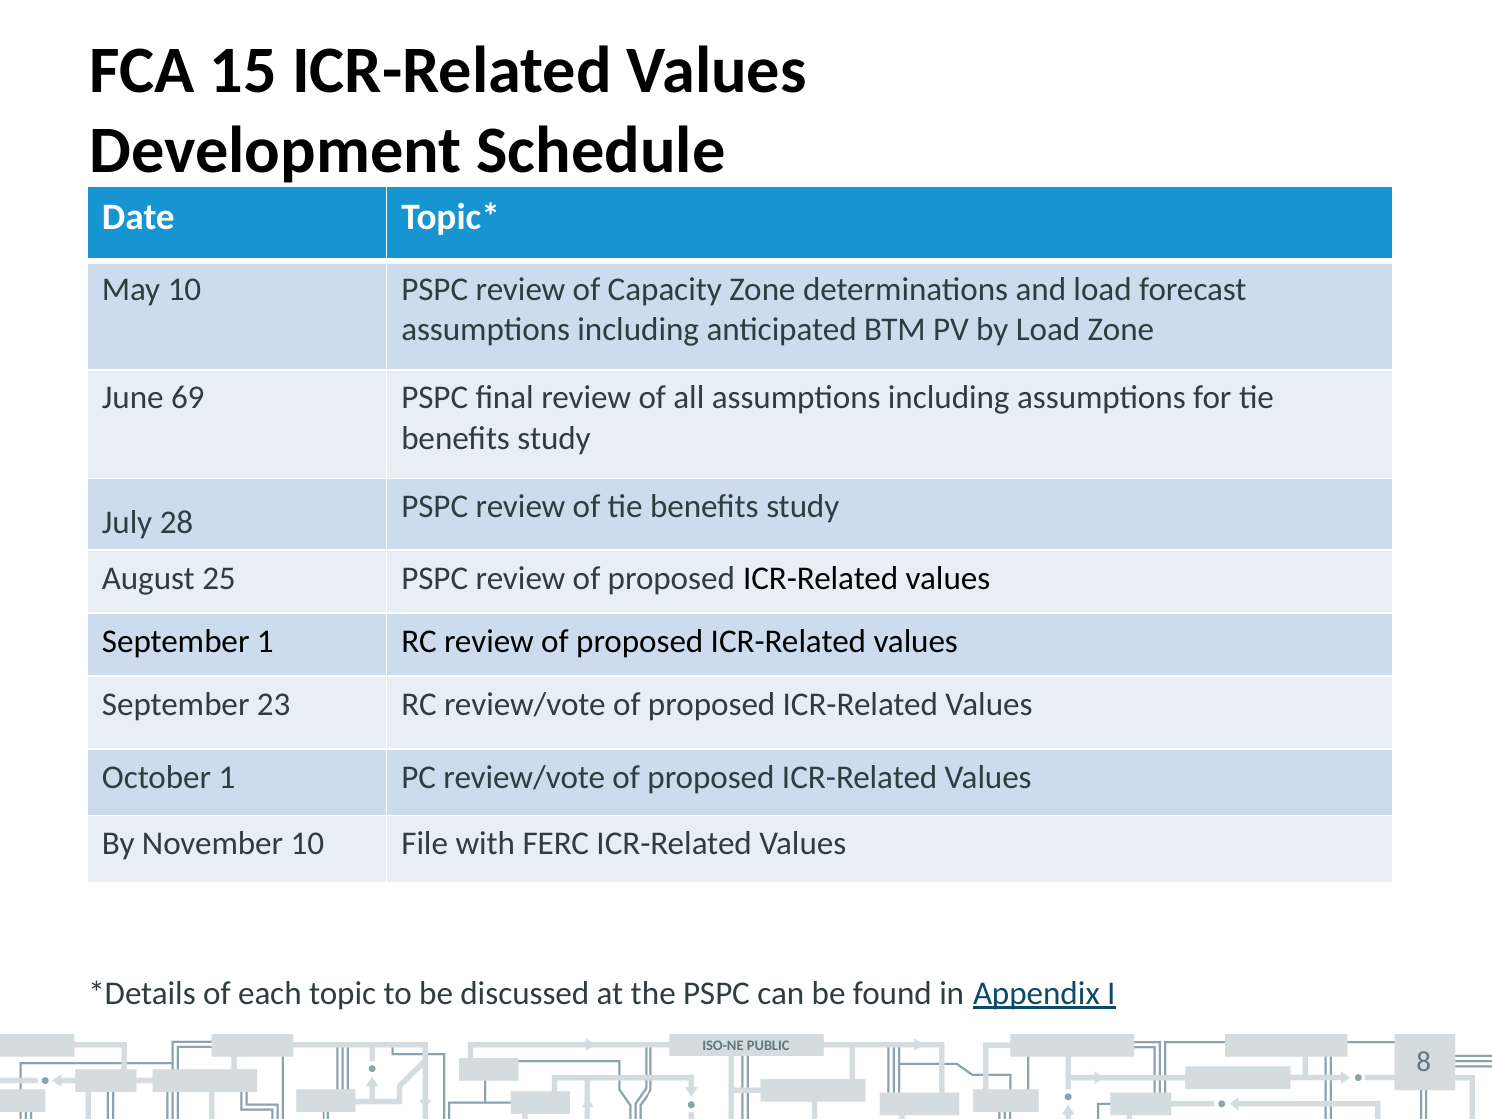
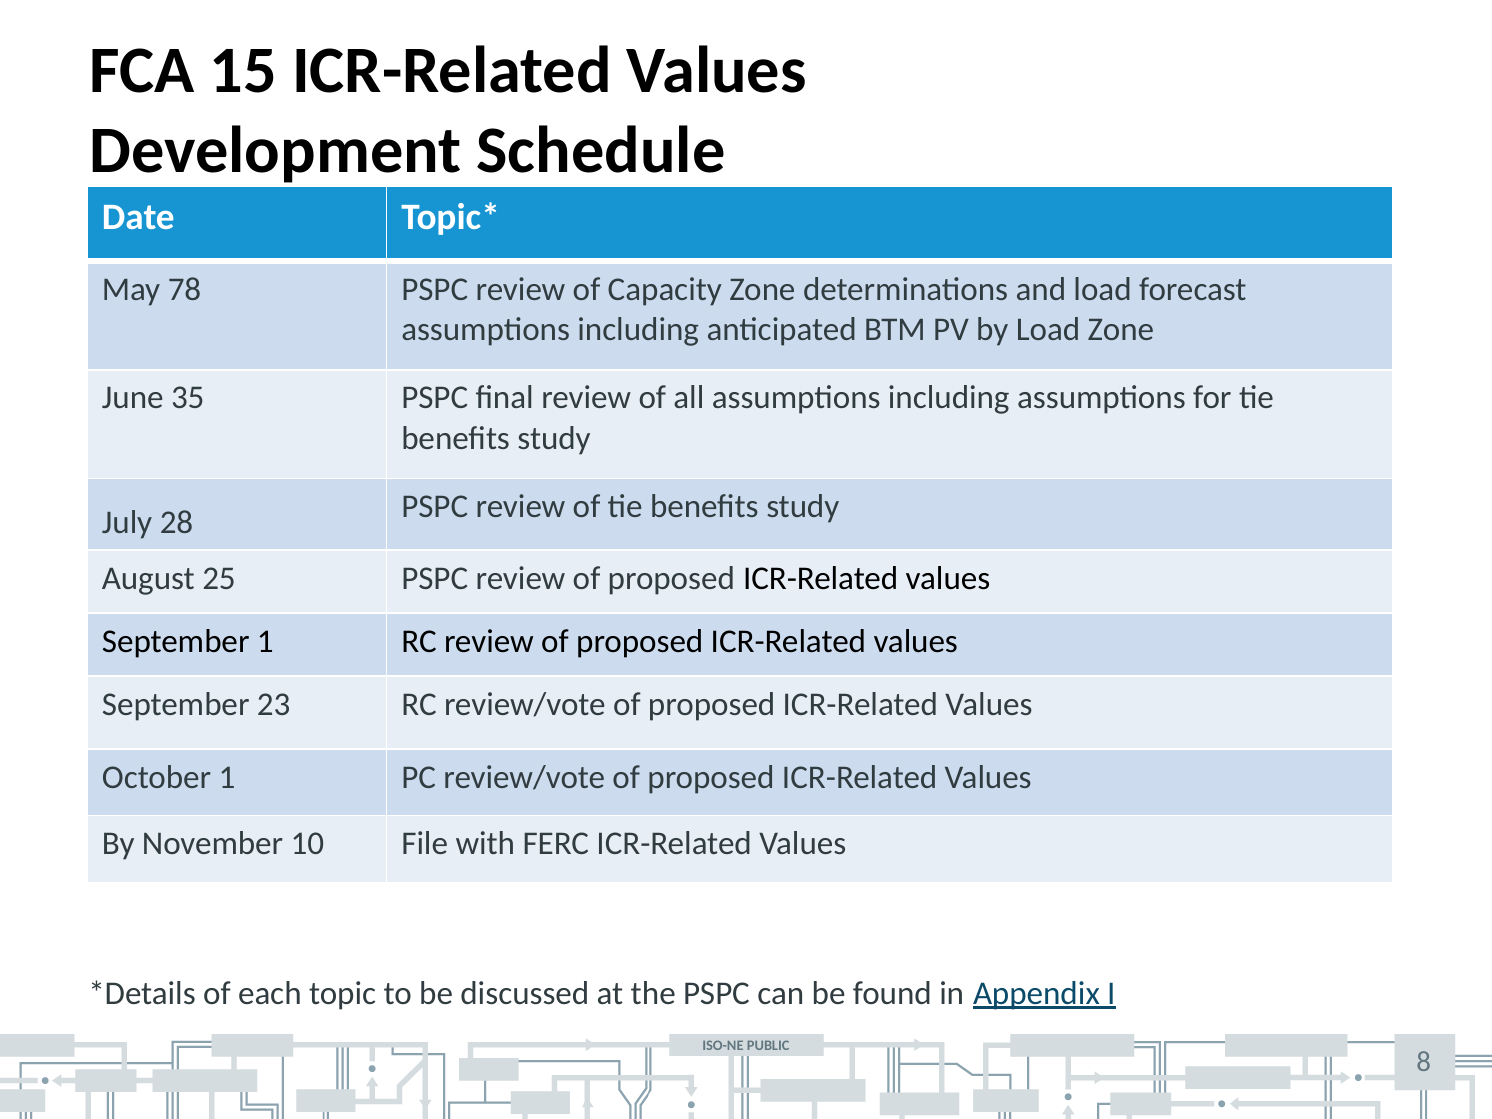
May 10: 10 -> 78 (185, 289)
69: 69 -> 35 (188, 398)
